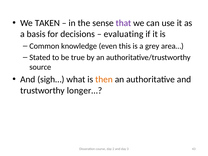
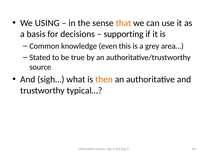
TAKEN: TAKEN -> USING (47, 23)
that colour: purple -> orange (123, 23)
evaluating: evaluating -> supporting (124, 34)
longer…: longer… -> typical… (85, 91)
